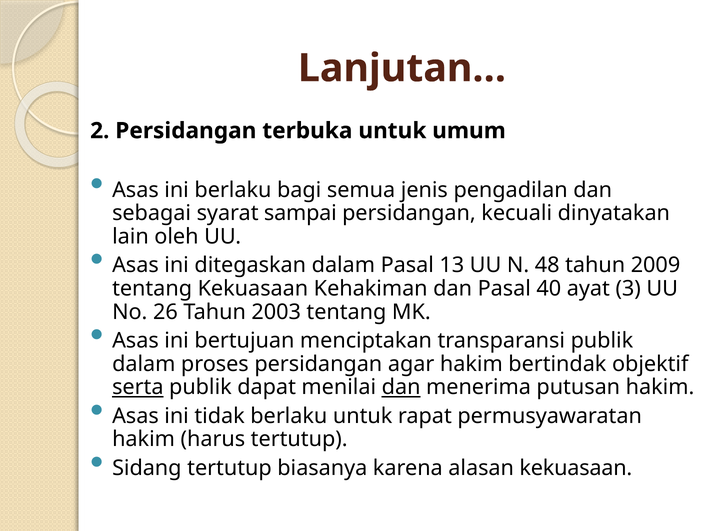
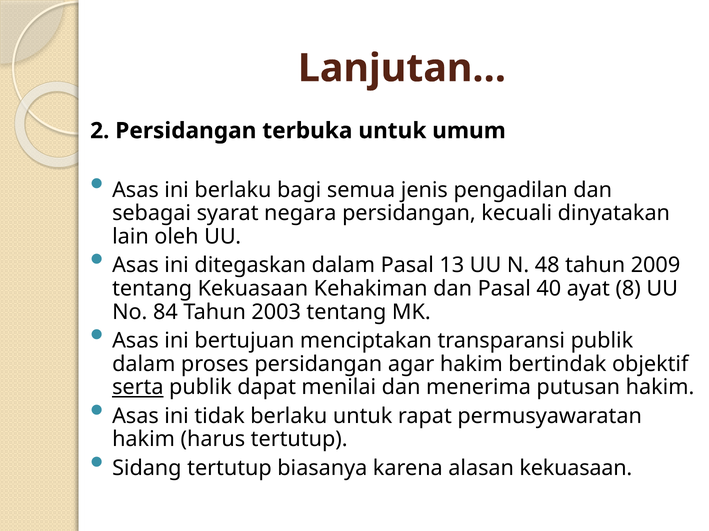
sampai: sampai -> negara (300, 214)
3: 3 -> 8 (628, 289)
26: 26 -> 84 (165, 312)
dan underline: present -> none (401, 388)
